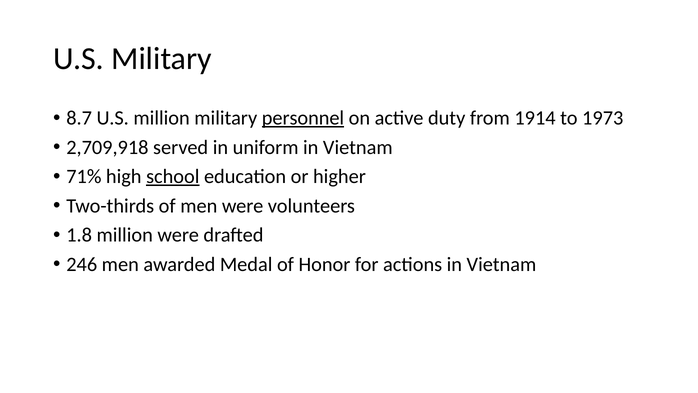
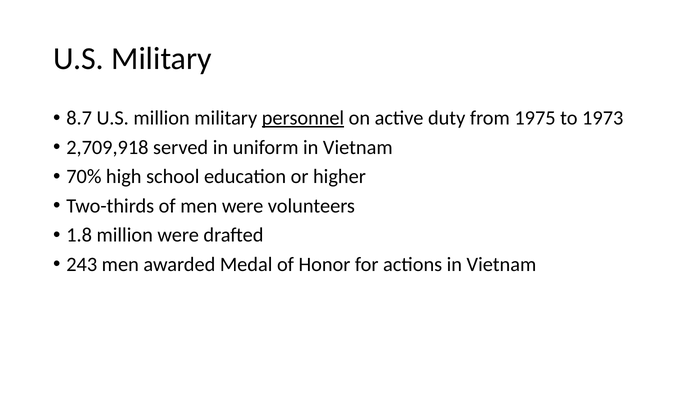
1914: 1914 -> 1975 (535, 118)
71%: 71% -> 70% (84, 176)
school underline: present -> none (173, 176)
246: 246 -> 243 (82, 264)
